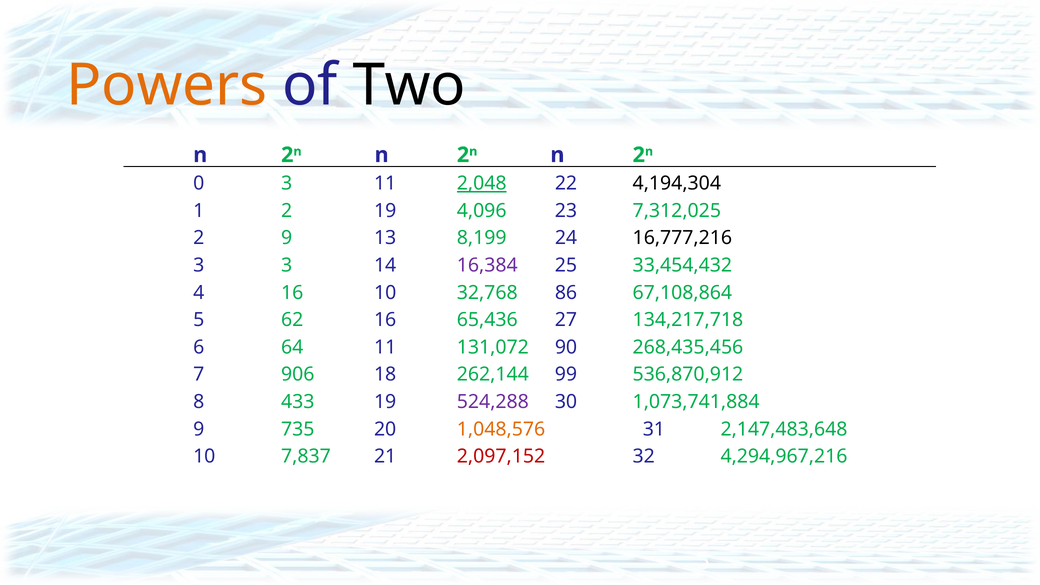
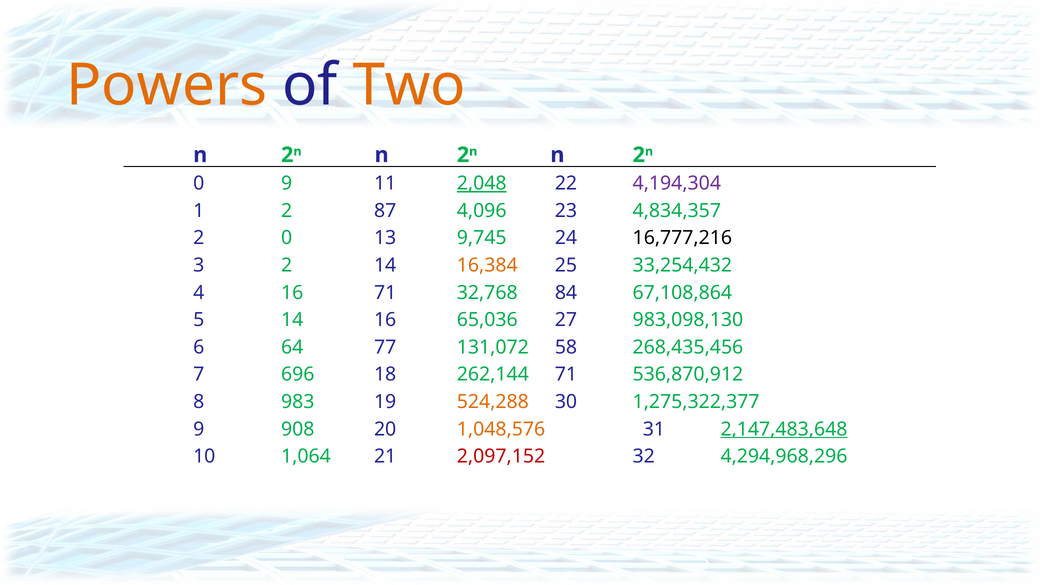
Two colour: black -> orange (409, 85)
0 3: 3 -> 9 (287, 183)
4,194,304 colour: black -> purple (677, 183)
2 19: 19 -> 87 (385, 211)
7,312,025: 7,312,025 -> 4,834,357 (677, 211)
2 9: 9 -> 0 (287, 238)
8,199: 8,199 -> 9,745 (482, 238)
3 3: 3 -> 2 (287, 265)
16,384 colour: purple -> orange (487, 265)
33,454,432: 33,454,432 -> 33,254,432 (682, 265)
16 10: 10 -> 71 (385, 293)
86: 86 -> 84 (566, 293)
5 62: 62 -> 14 (292, 320)
65,436: 65,436 -> 65,036 (487, 320)
134,217,718: 134,217,718 -> 983,098,130 (688, 320)
64 11: 11 -> 77 (385, 347)
90: 90 -> 58 (566, 347)
906: 906 -> 696 (298, 374)
262,144 99: 99 -> 71 (566, 374)
433: 433 -> 983 (298, 402)
524,288 colour: purple -> orange (493, 402)
1,073,741,884: 1,073,741,884 -> 1,275,322,377 (696, 402)
735: 735 -> 908 (298, 429)
2,147,483,648 underline: none -> present (784, 429)
7,837: 7,837 -> 1,064 (306, 456)
4,294,967,216: 4,294,967,216 -> 4,294,968,296 (784, 456)
